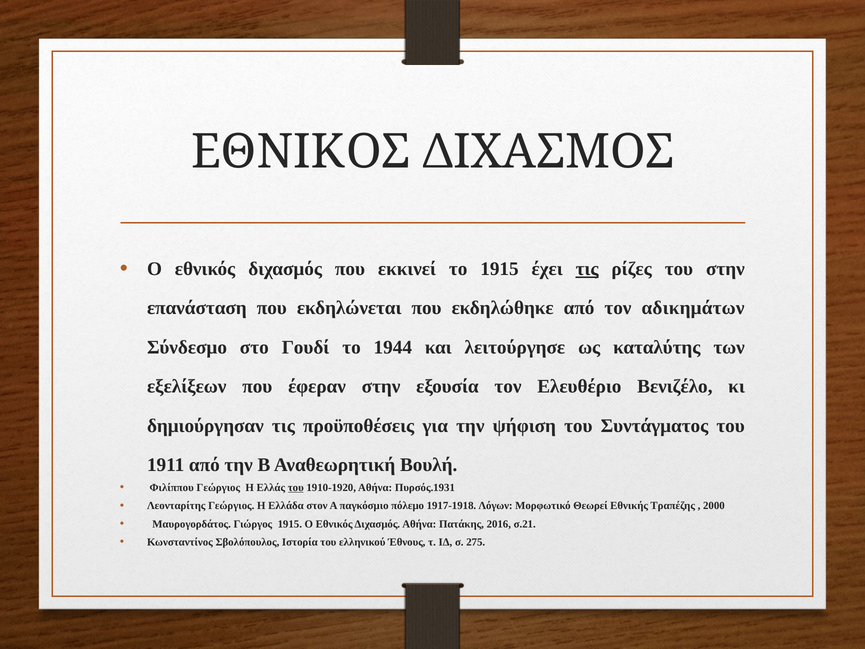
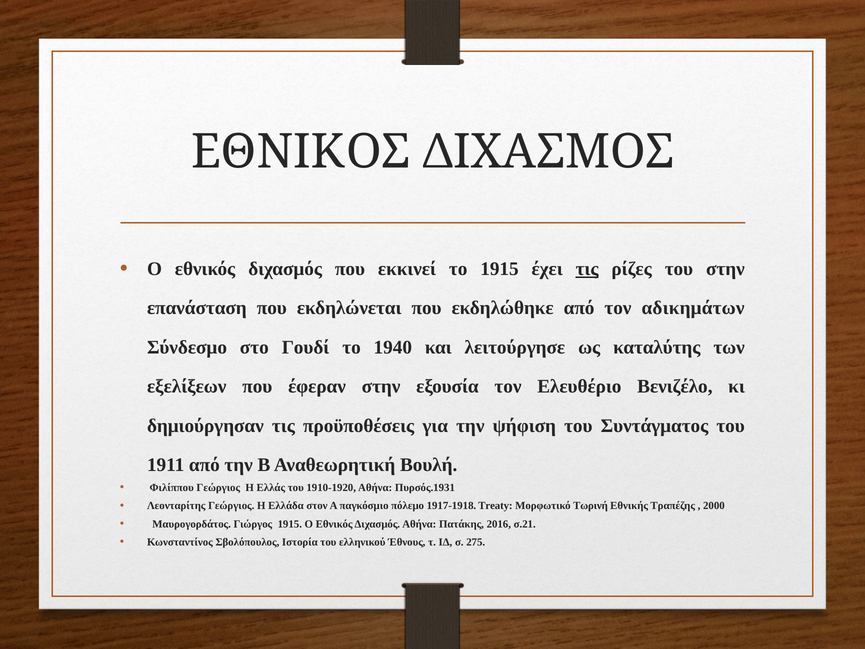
1944: 1944 -> 1940 (393, 347)
του underline: present -> none (296, 487)
Λόγων: Λόγων -> Treaty (495, 506)
Θεωρεί: Θεωρεί -> Τωρινή (591, 506)
